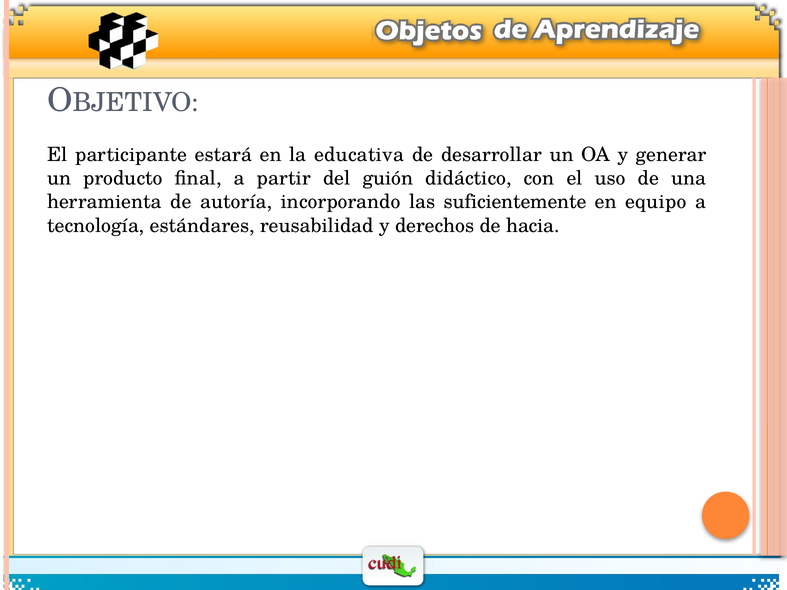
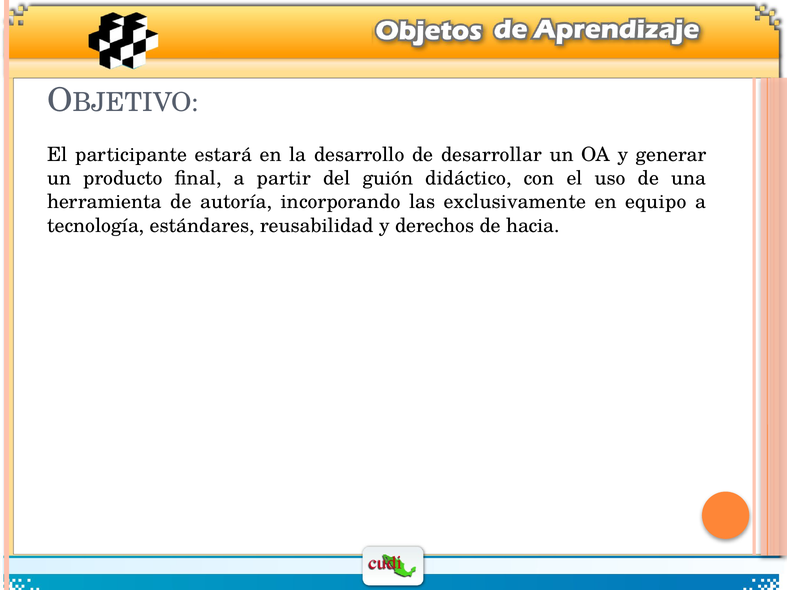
educativa: educativa -> desarrollo (359, 155)
suficientemente: suficientemente -> exclusivamente (515, 202)
